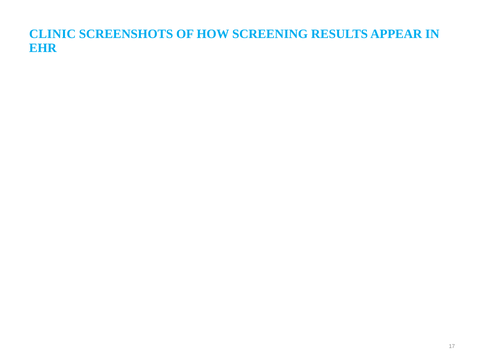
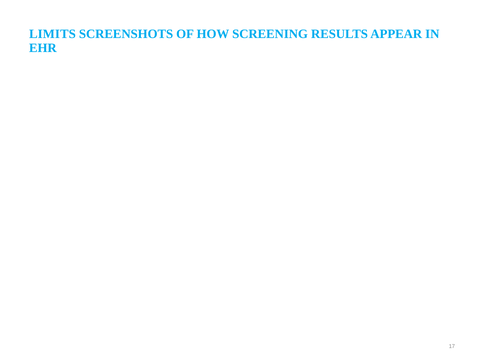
CLINIC: CLINIC -> LIMITS (52, 34)
